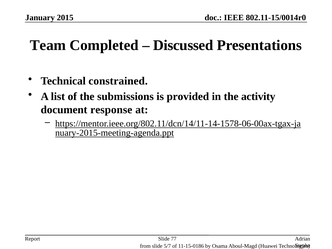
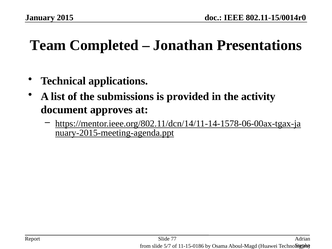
Discussed: Discussed -> Jonathan (183, 45)
constrained: constrained -> applications (118, 81)
response: response -> approves (111, 110)
